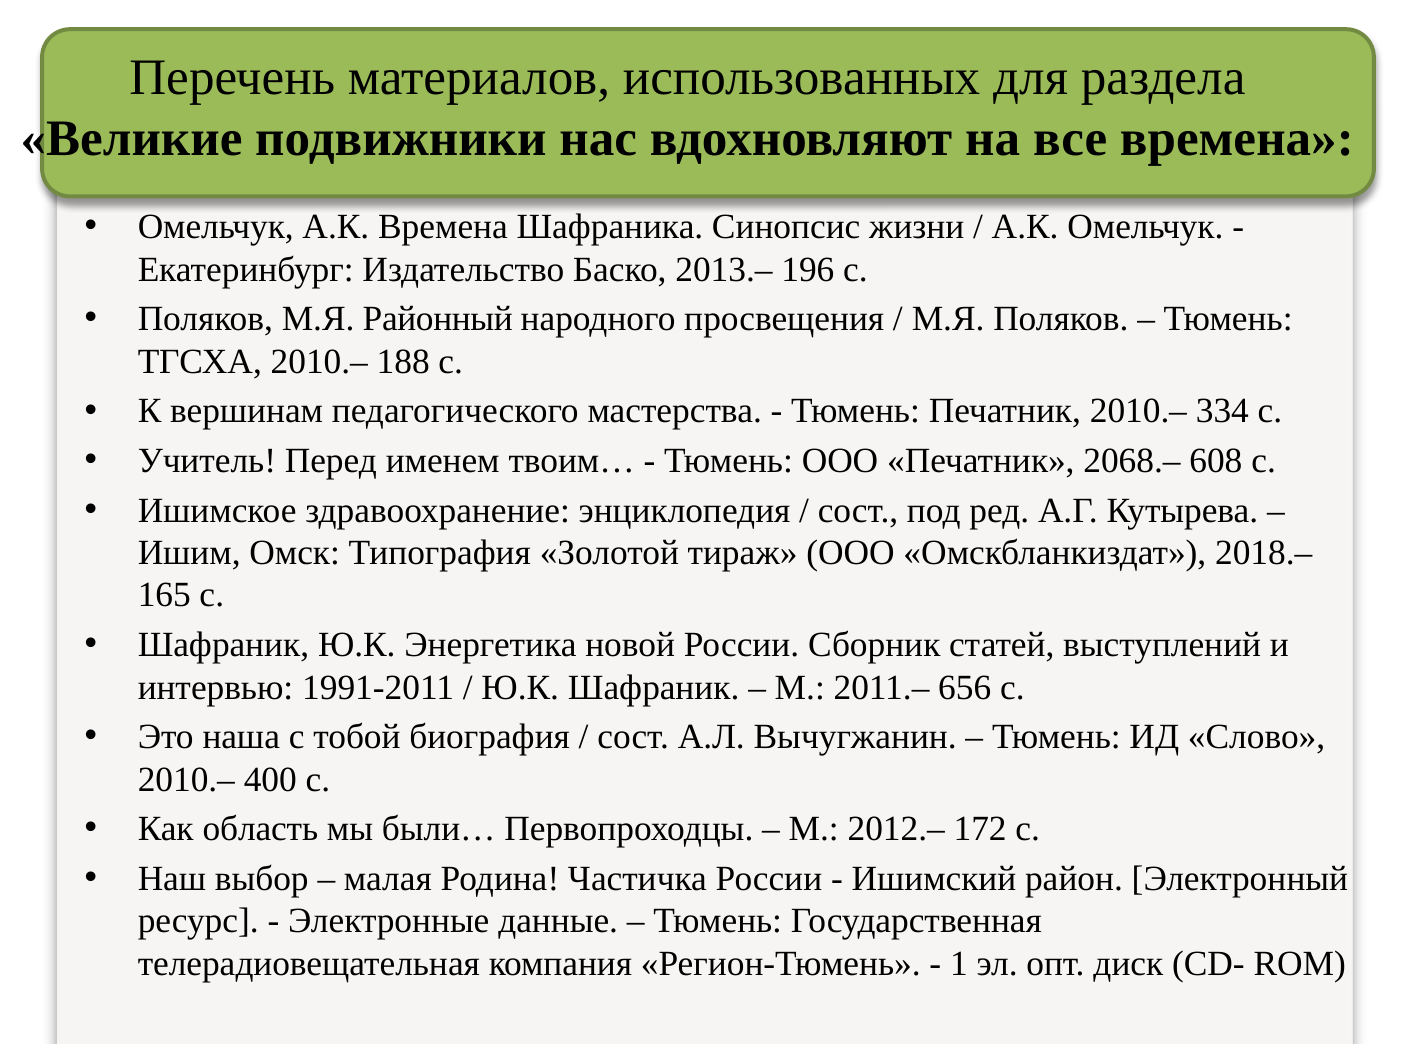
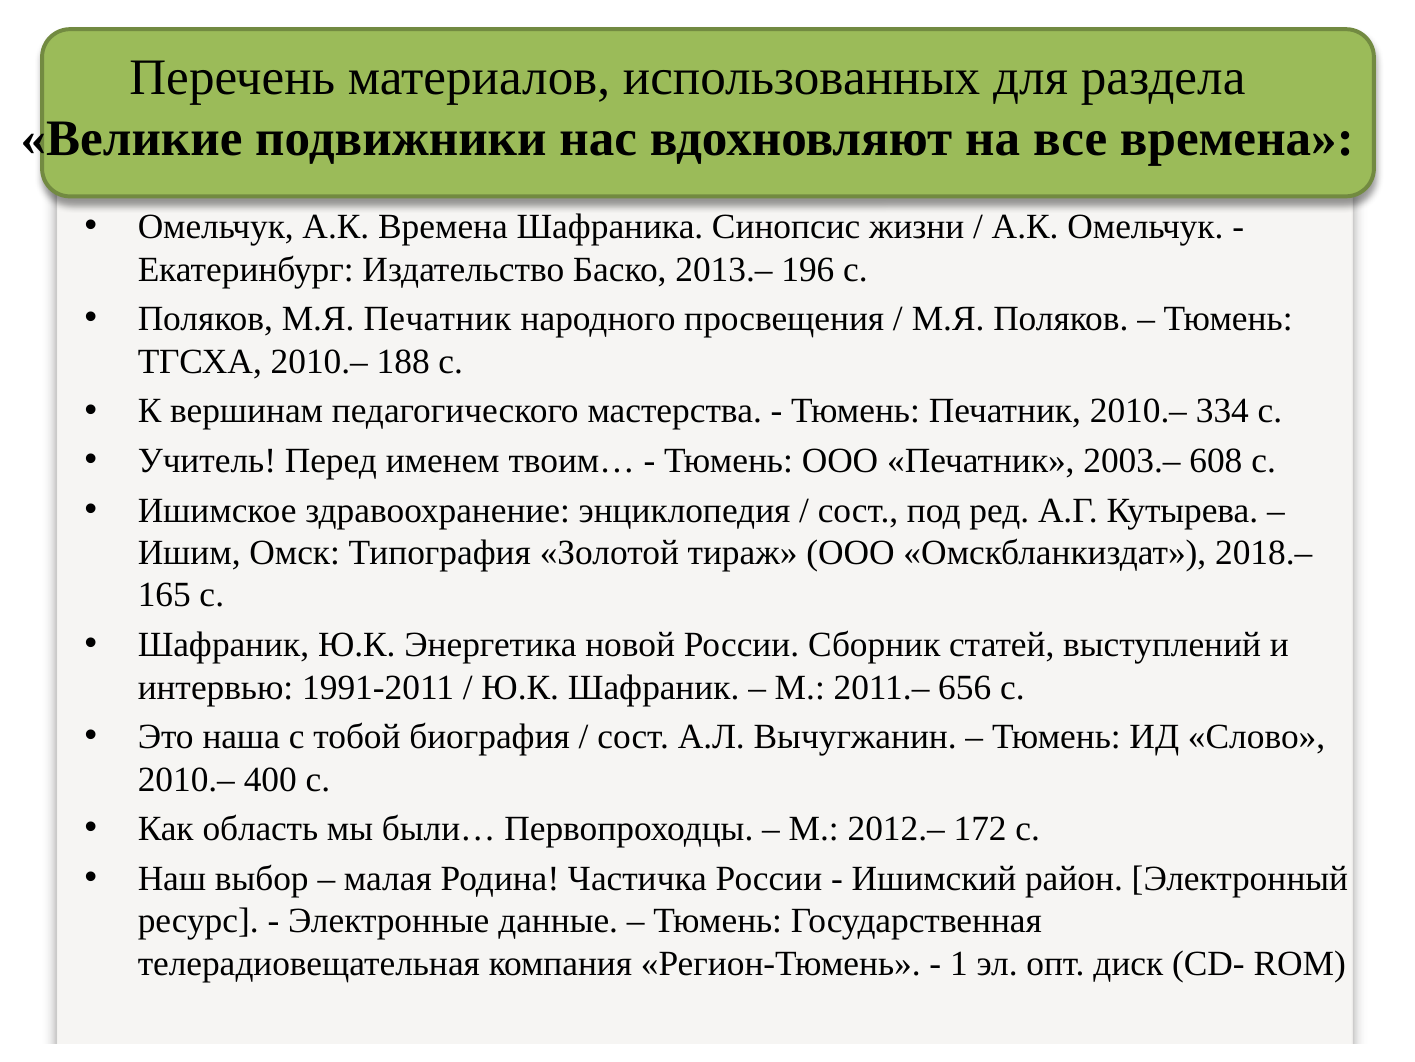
М.Я Районный: Районный -> Печатник (437, 319)
2068.–: 2068.– -> 2003.– (1132, 460)
